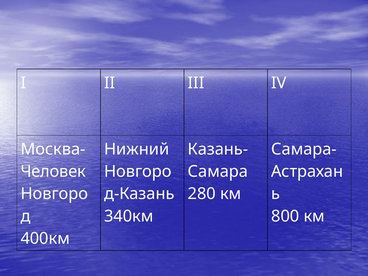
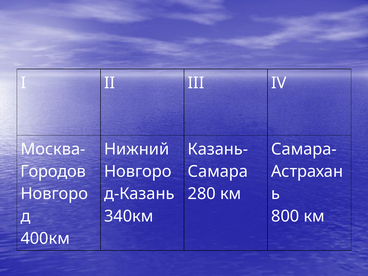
Человек: Человек -> Городов (53, 172)
